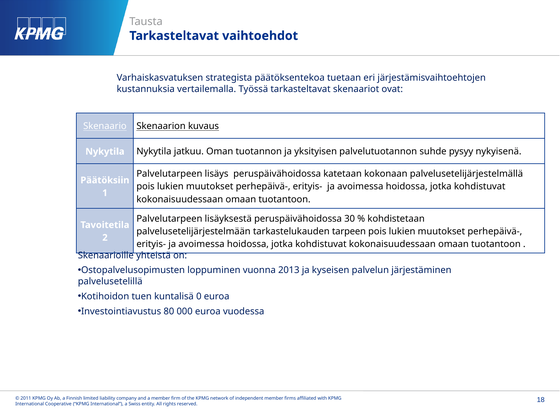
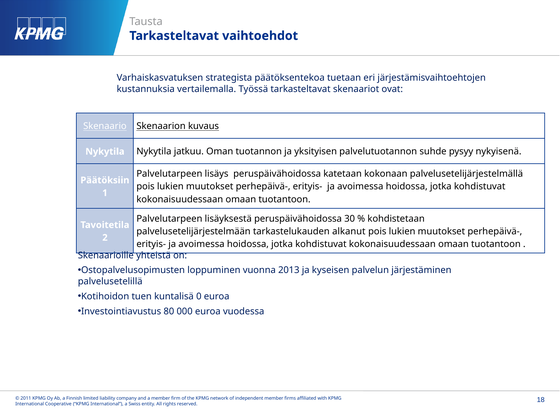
tarpeen: tarpeen -> alkanut (349, 231)
